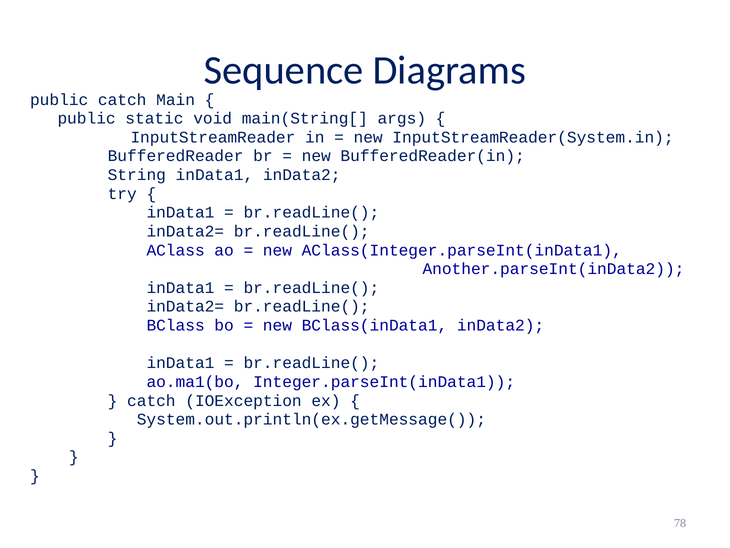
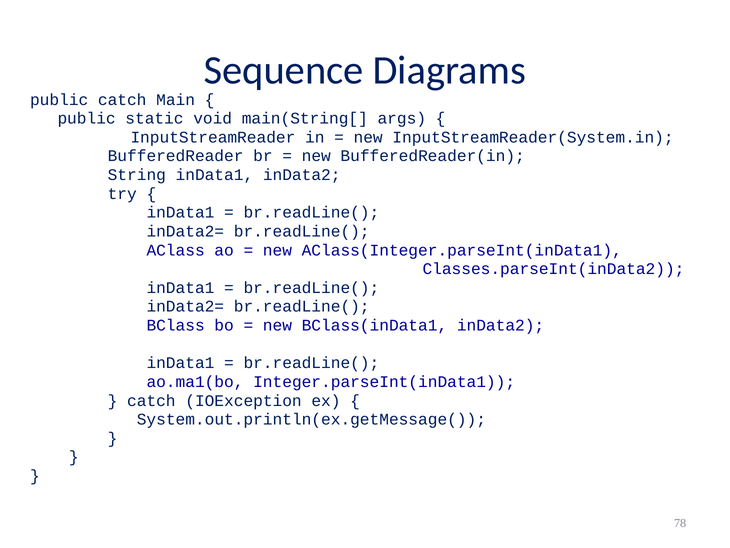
Another.parseInt(inData2: Another.parseInt(inData2 -> Classes.parseInt(inData2 (553, 269)
